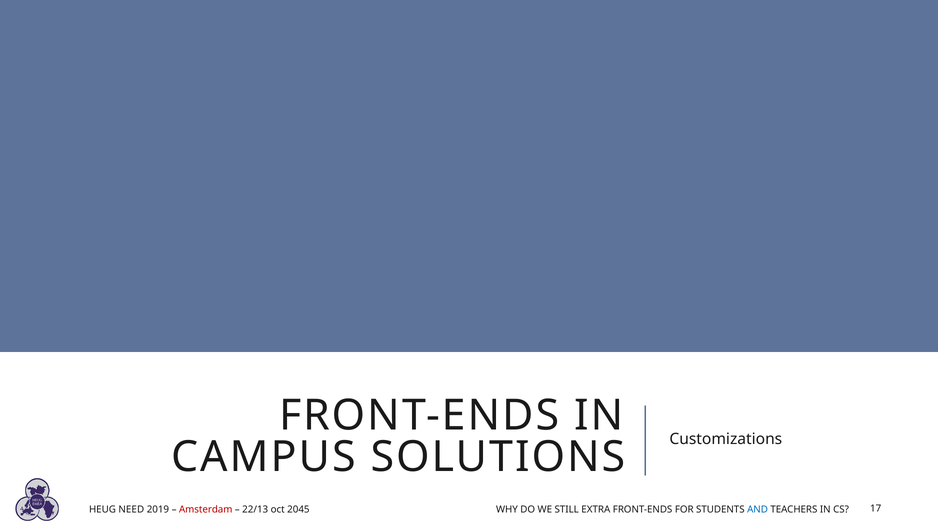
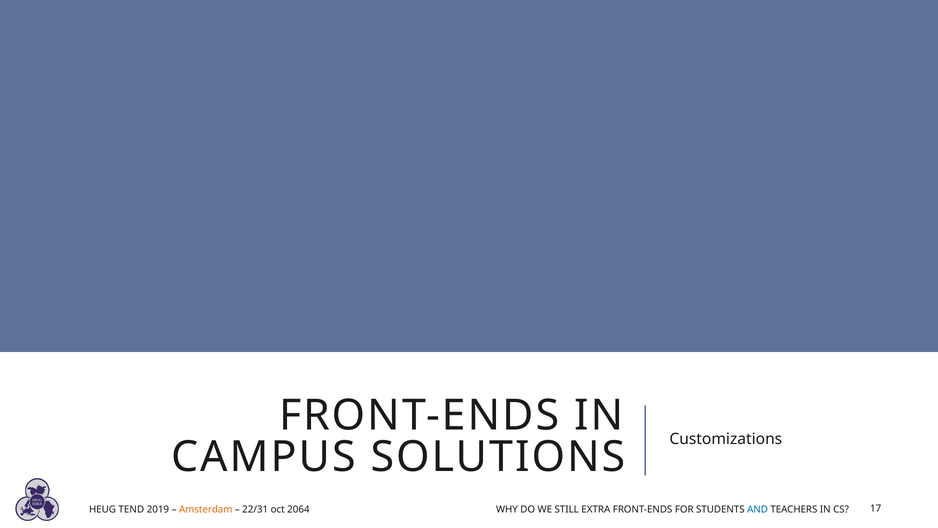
NEED: NEED -> TEND (131, 509)
Amsterdam colour: red -> orange (206, 509)
22/13: 22/13 -> 22/31 (255, 509)
2045: 2045 -> 2064 (298, 509)
